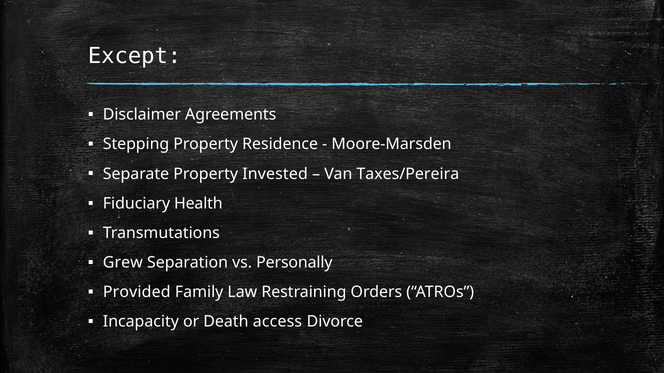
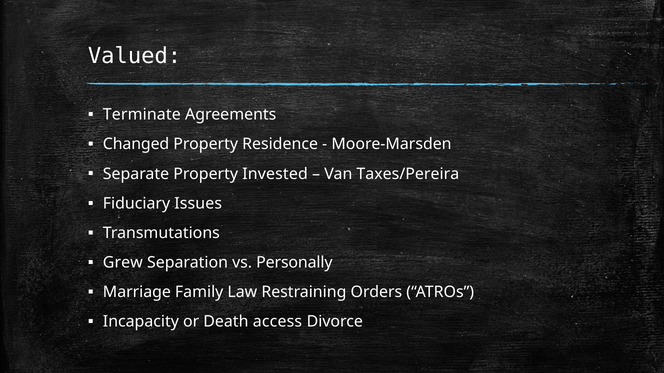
Except: Except -> Valued (135, 56)
Disclaimer: Disclaimer -> Terminate (142, 115)
Stepping: Stepping -> Changed (136, 144)
Health: Health -> Issues (198, 204)
Provided: Provided -> Marriage (137, 293)
